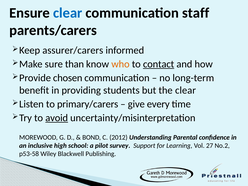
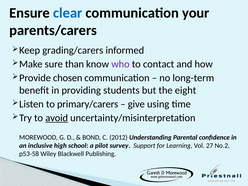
staff: staff -> your (196, 13)
assurer/carers: assurer/carers -> grading/carers (73, 50)
who colour: orange -> purple (120, 64)
contact underline: present -> none (159, 64)
the clear: clear -> eight (186, 90)
every: every -> using (158, 104)
